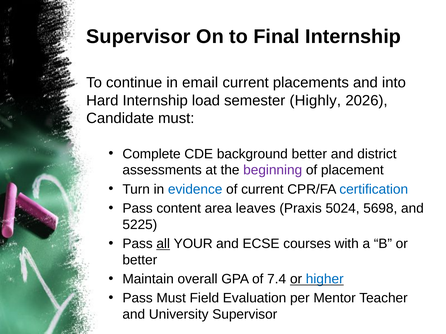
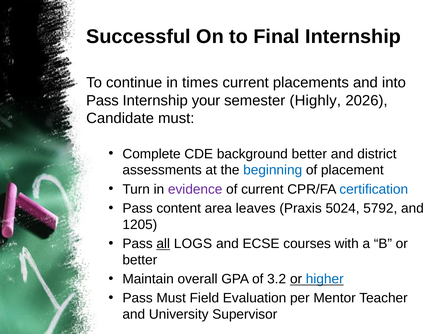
Supervisor: Supervisor -> Successful (138, 37)
email: email -> times (200, 83)
Hard: Hard -> Pass (102, 101)
load: load -> your (206, 101)
beginning colour: purple -> blue (273, 170)
evidence colour: blue -> purple (195, 189)
5698: 5698 -> 5792 (380, 209)
5225: 5225 -> 1205 (140, 225)
YOUR: YOUR -> LOGS (193, 244)
7.4: 7.4 -> 3.2 (277, 279)
